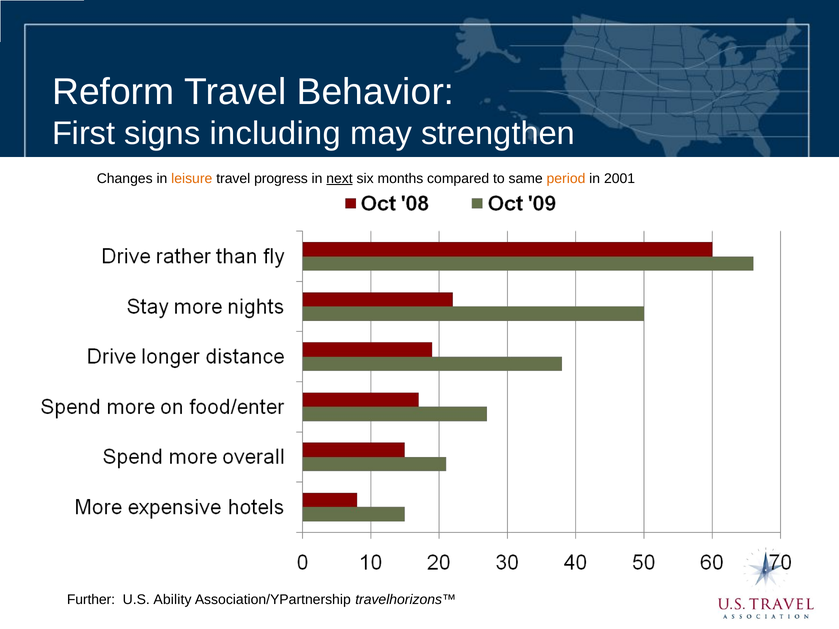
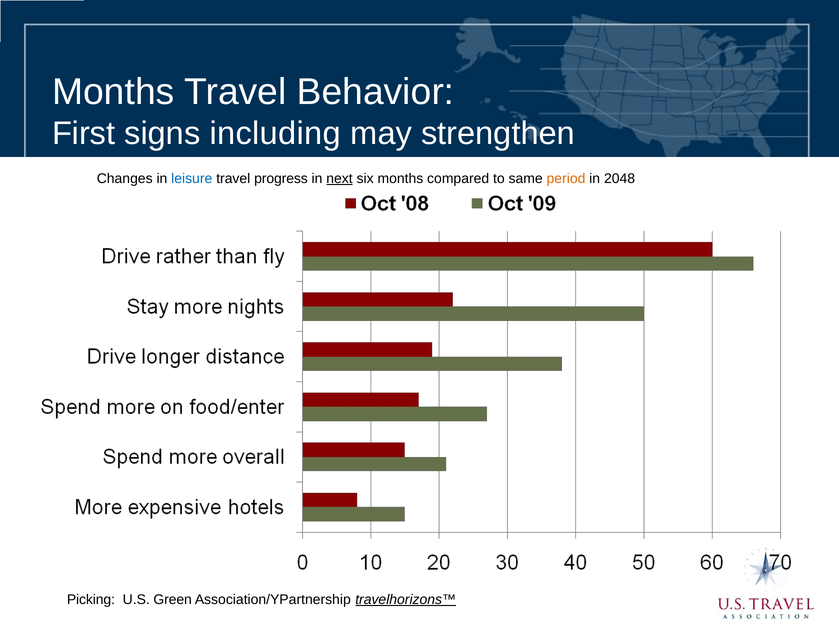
Reform: Reform -> Months (113, 92)
leisure colour: orange -> blue (192, 179)
2001: 2001 -> 2048 (620, 179)
Further: Further -> Picking (91, 600)
Ability: Ability -> Green (173, 600)
travelhorizons™ underline: none -> present (406, 600)
